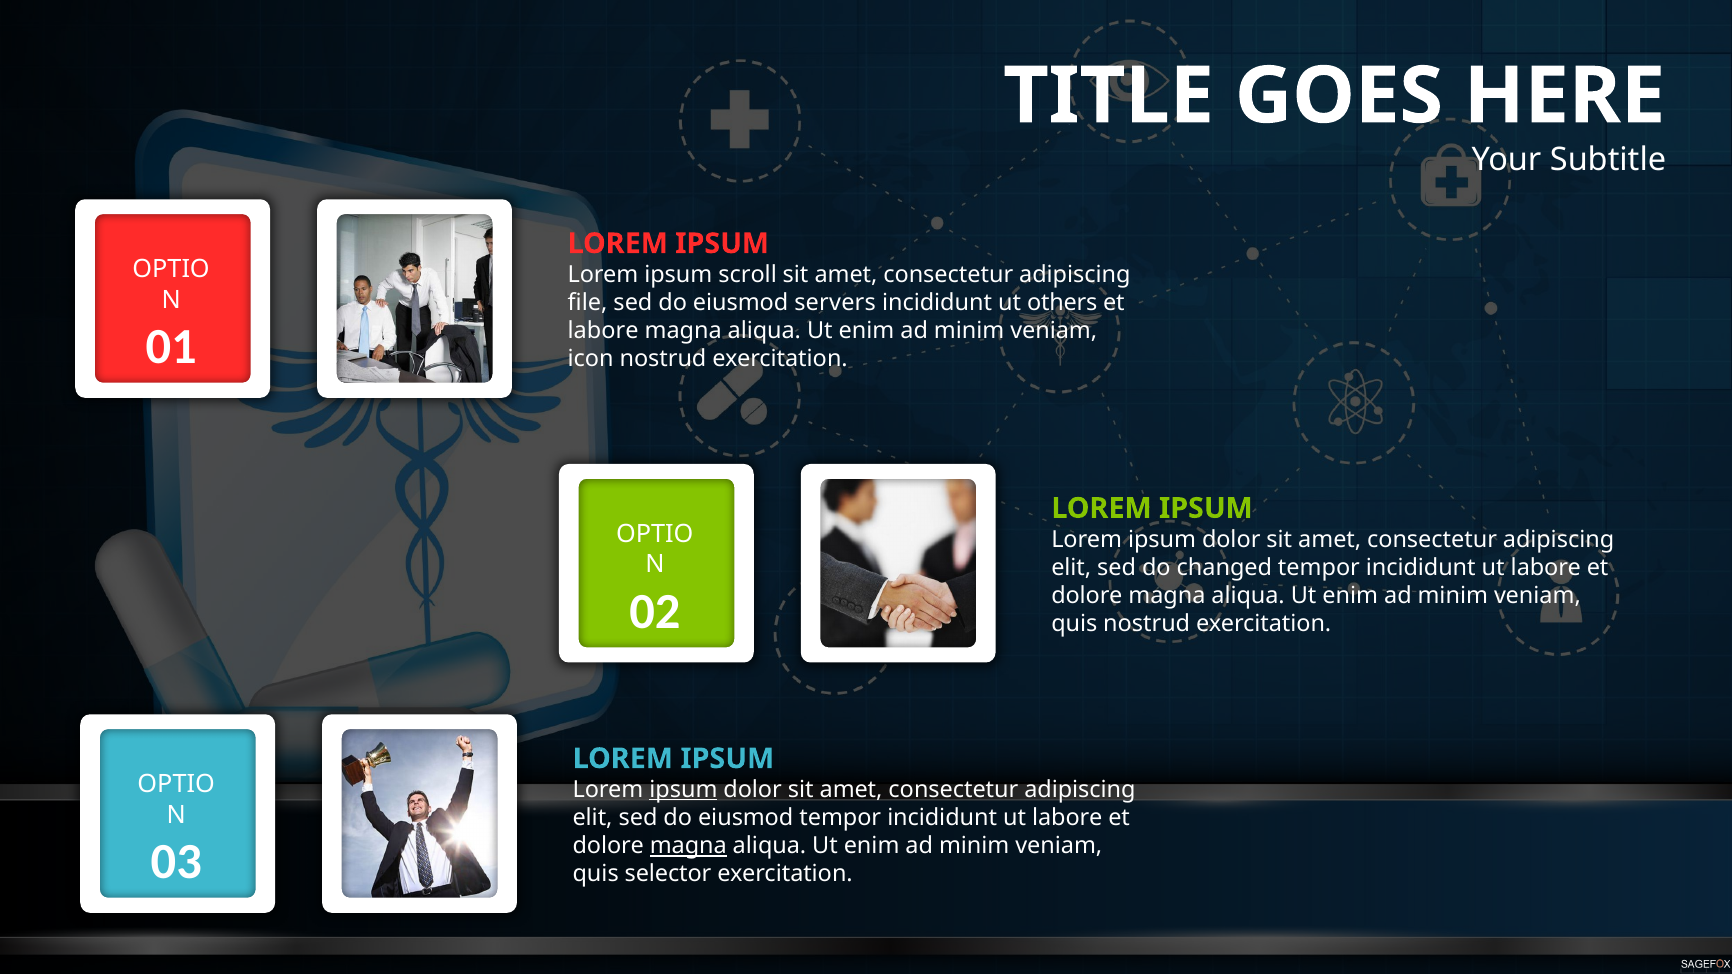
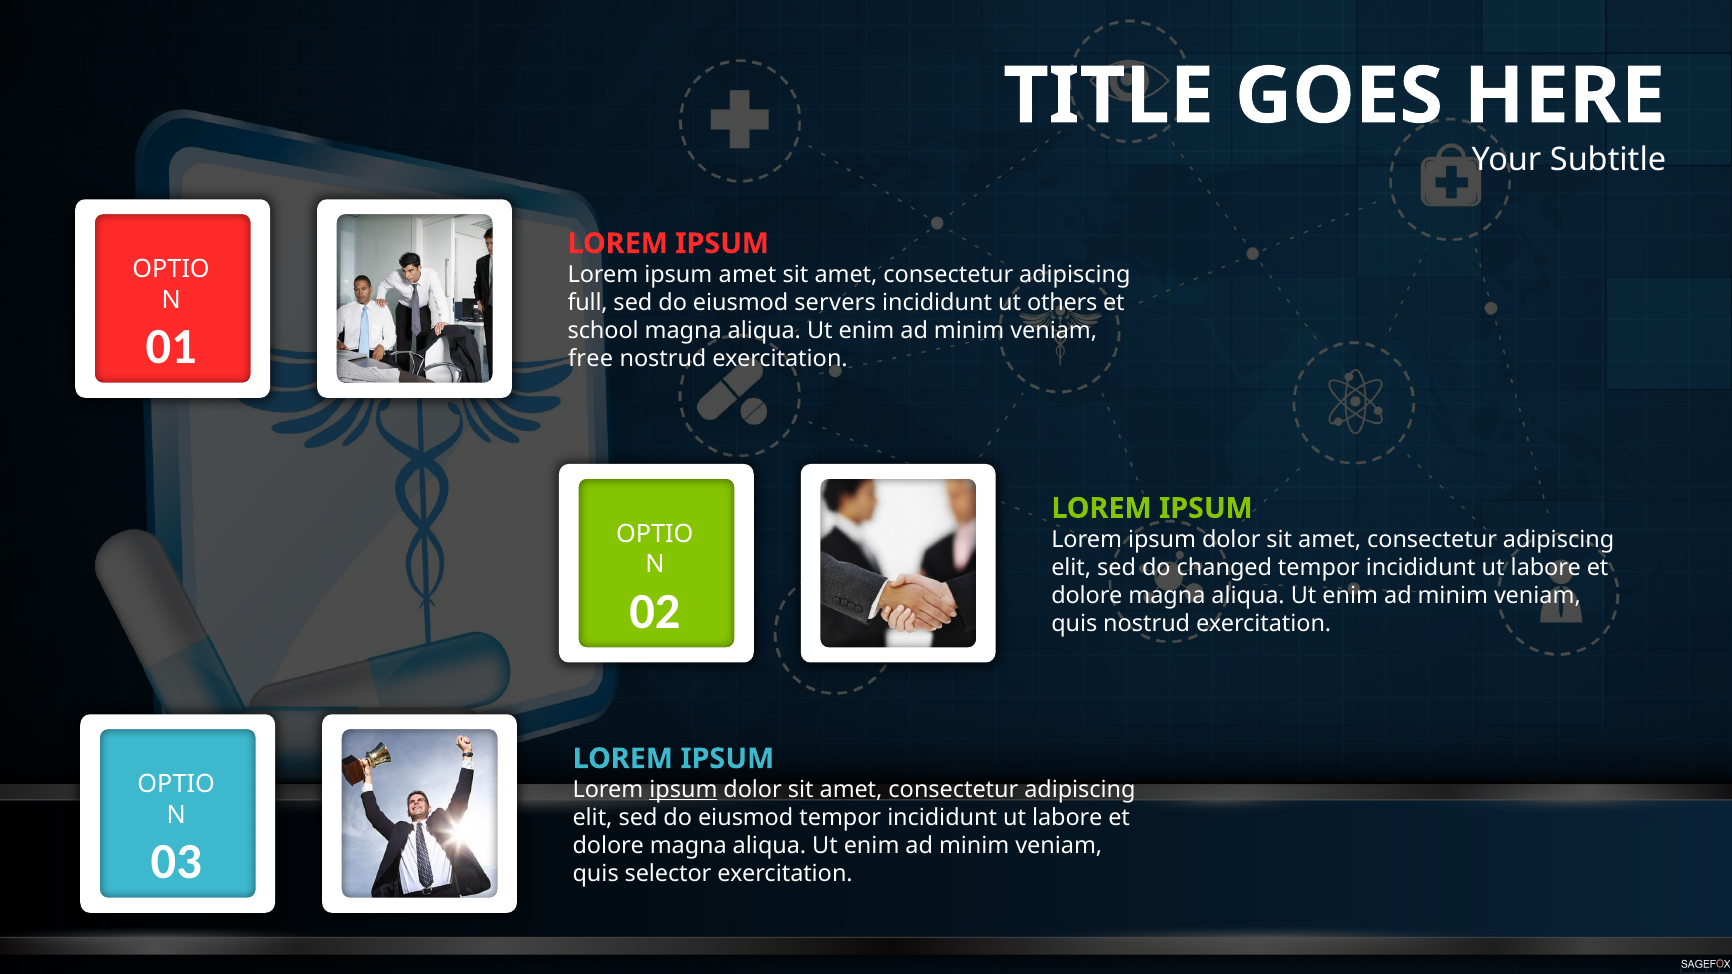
ipsum scroll: scroll -> amet (747, 275)
file: file -> full (588, 303)
labore: labore -> school (603, 331)
icon: icon -> free (591, 359)
magna underline: present -> none (688, 846)
